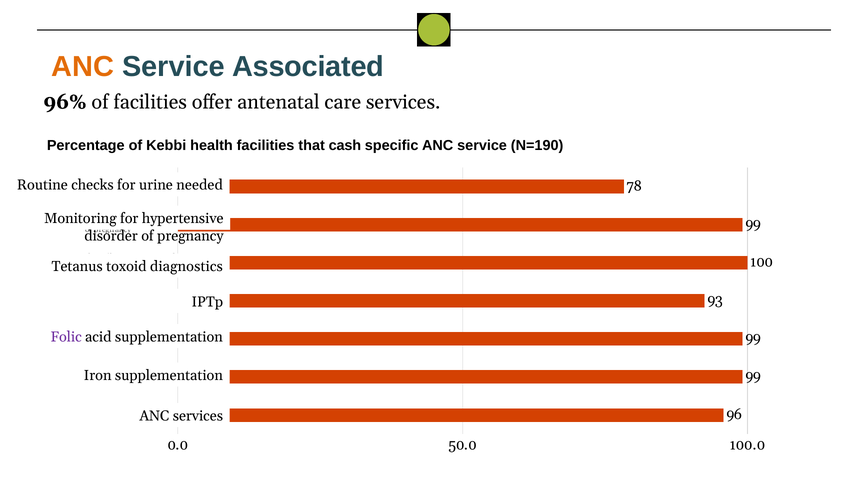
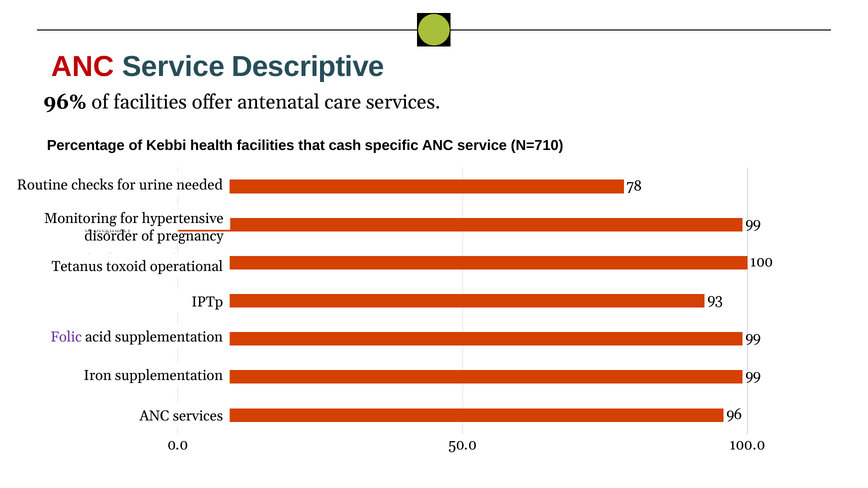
ANC colour: orange -> red (83, 67)
Associated: Associated -> Descriptive (308, 67)
N=190: N=190 -> N=710 (537, 145)
diagnostics: diagnostics -> operational (186, 267)
